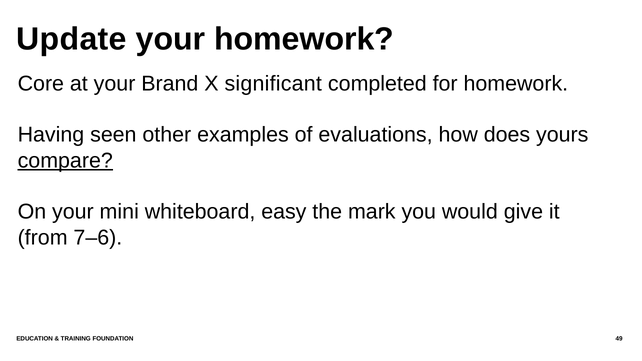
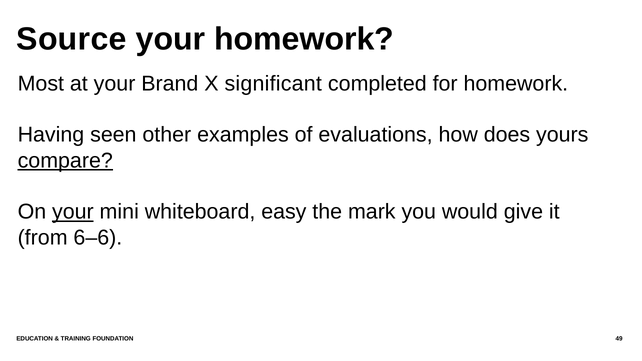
Update: Update -> Source (71, 39)
Core: Core -> Most (41, 84)
your underline: none -> present (73, 212)
7–6: 7–6 -> 6–6 (98, 238)
